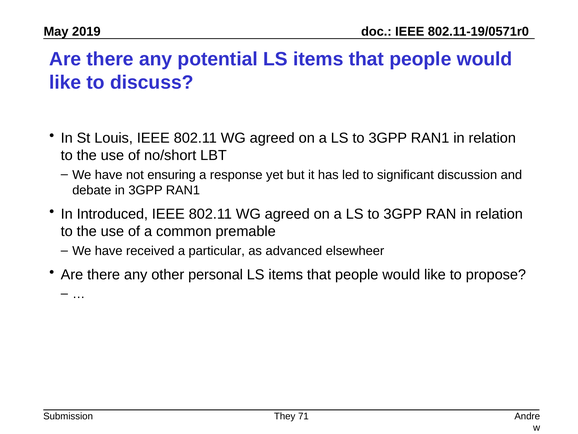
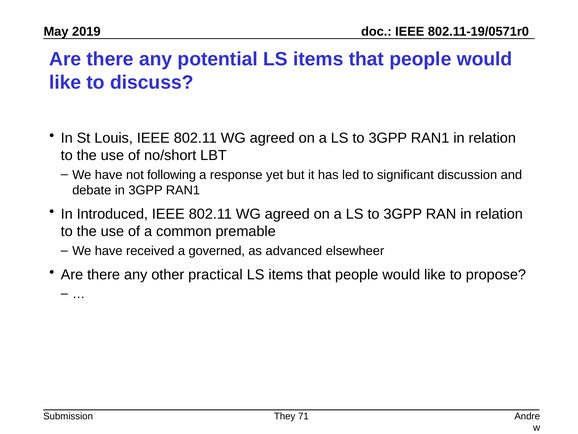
ensuring: ensuring -> following (172, 175)
particular: particular -> governed (217, 251)
personal: personal -> practical (215, 274)
